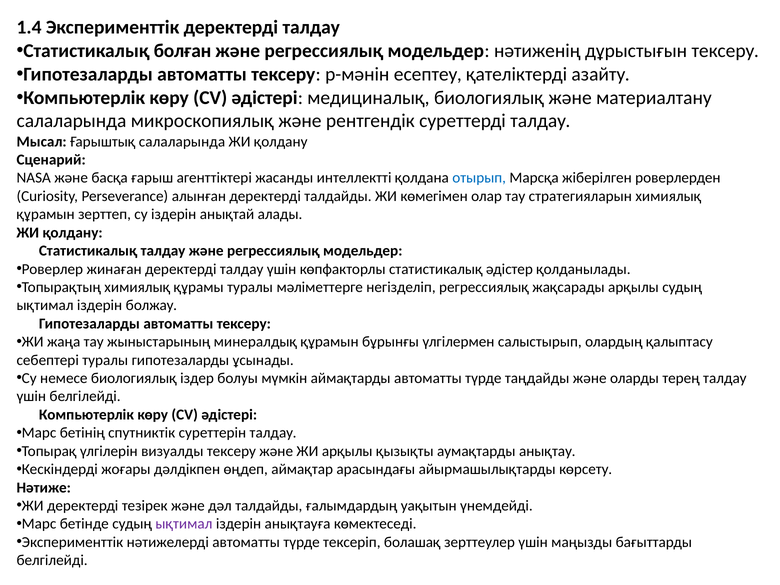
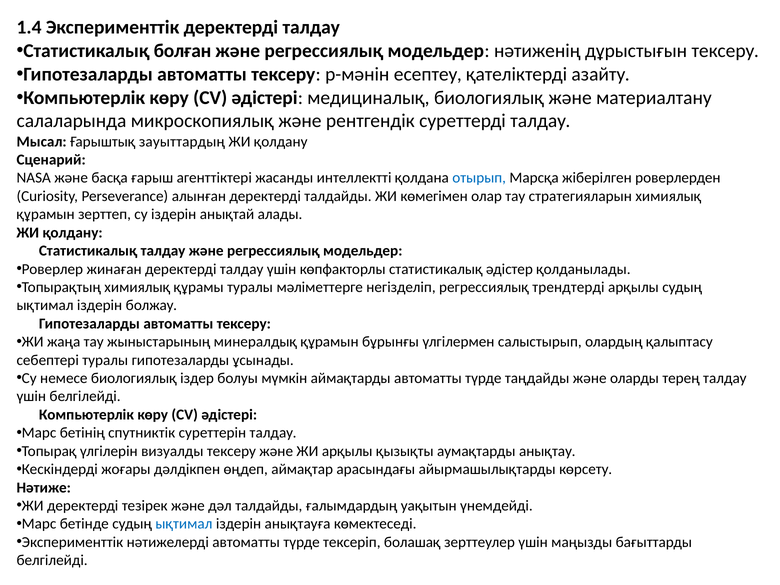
Ғарыштық салаларында: салаларында -> зауыттардың (182, 142)
жақсарады: жақсарады -> трендтерді (568, 287)
ықтимал colour: purple -> blue (184, 524)
